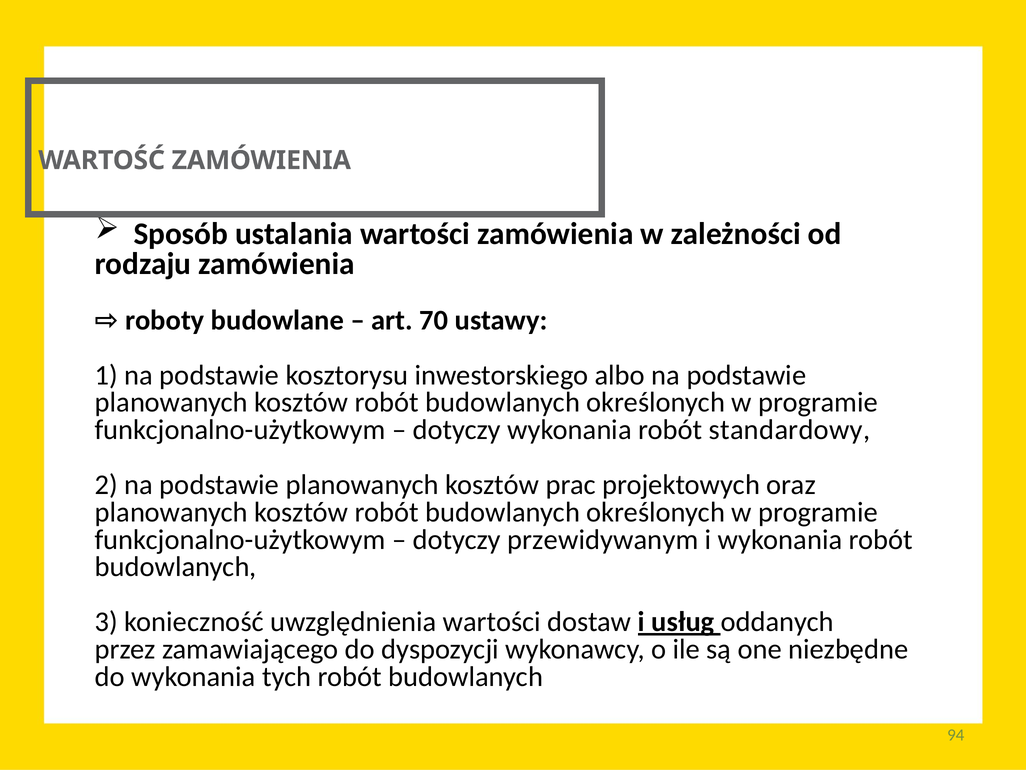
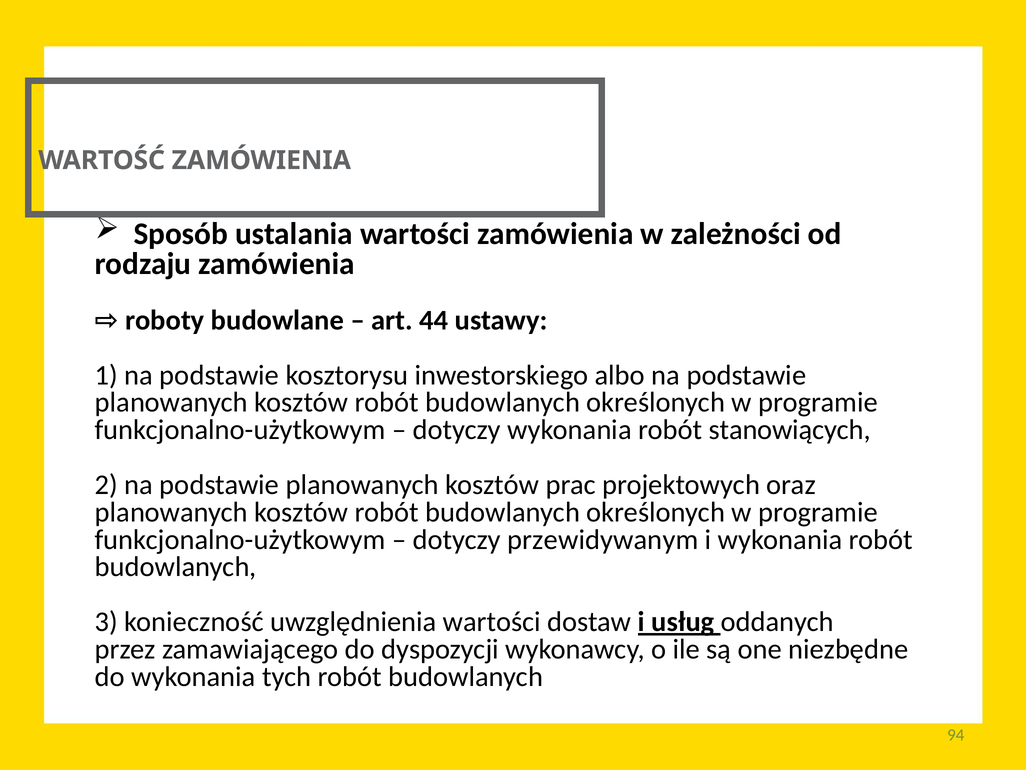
70: 70 -> 44 (434, 320)
standardowy: standardowy -> stanowiących (790, 430)
